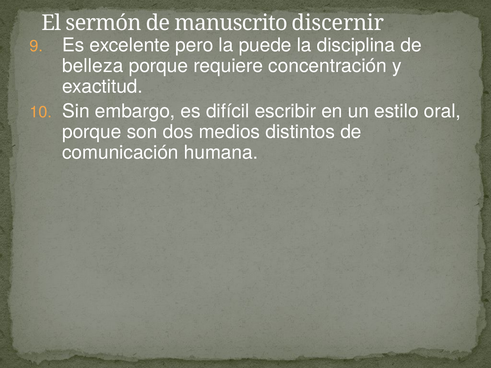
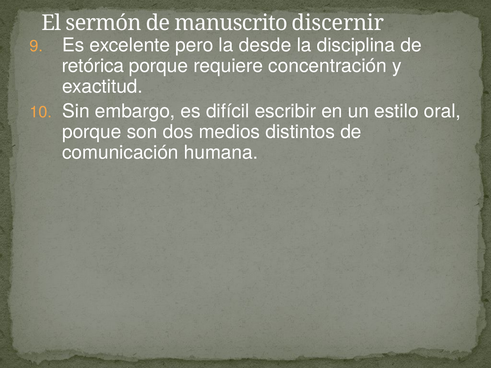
puede: puede -> desde (265, 45)
belleza: belleza -> retórica (93, 66)
